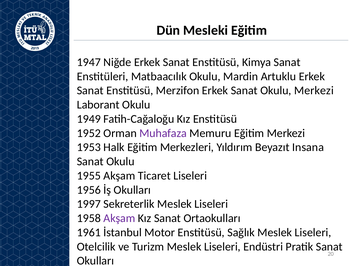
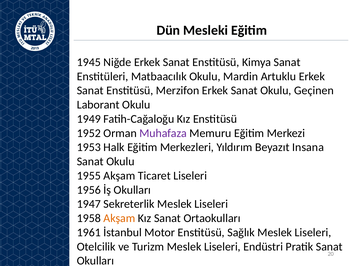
1947: 1947 -> 1945 (89, 62)
Okulu Merkezi: Merkezi -> Geçinen (314, 91)
1997: 1997 -> 1947 (89, 204)
Akşam colour: purple -> orange (119, 218)
